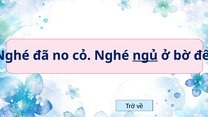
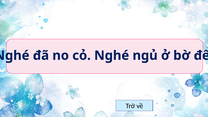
ngủ underline: present -> none (145, 56)
